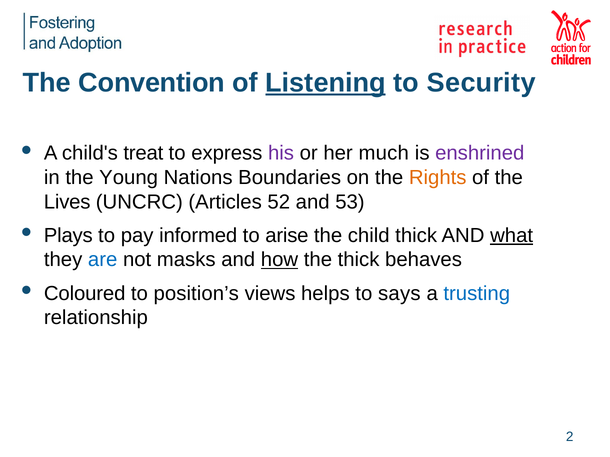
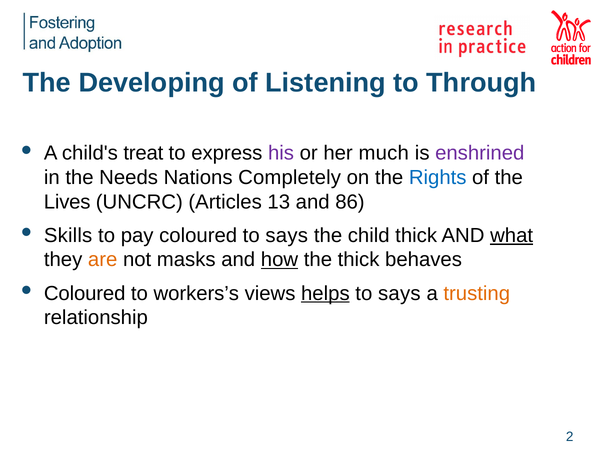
Convention: Convention -> Developing (152, 83)
Listening underline: present -> none (326, 83)
Security: Security -> Through (481, 83)
Young: Young -> Needs (129, 178)
Boundaries: Boundaries -> Completely (290, 178)
Rights colour: orange -> blue (438, 178)
52: 52 -> 13 (279, 202)
53: 53 -> 86 (350, 202)
Plays: Plays -> Skills (68, 236)
pay informed: informed -> coloured (198, 236)
arise: arise -> says (287, 236)
are colour: blue -> orange (103, 260)
position’s: position’s -> workers’s (196, 294)
helps underline: none -> present (325, 294)
trusting colour: blue -> orange (477, 294)
